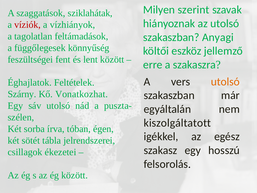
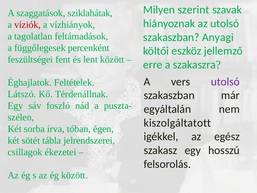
könnyűség: könnyűség -> percenként (89, 48)
utolsó colour: orange -> purple (225, 82)
Szárny: Szárny -> Látszó (22, 94)
Vonatkozhat: Vonatkozhat -> Térdenállnak (82, 94)
sáv utolsó: utolsó -> foszló (58, 106)
